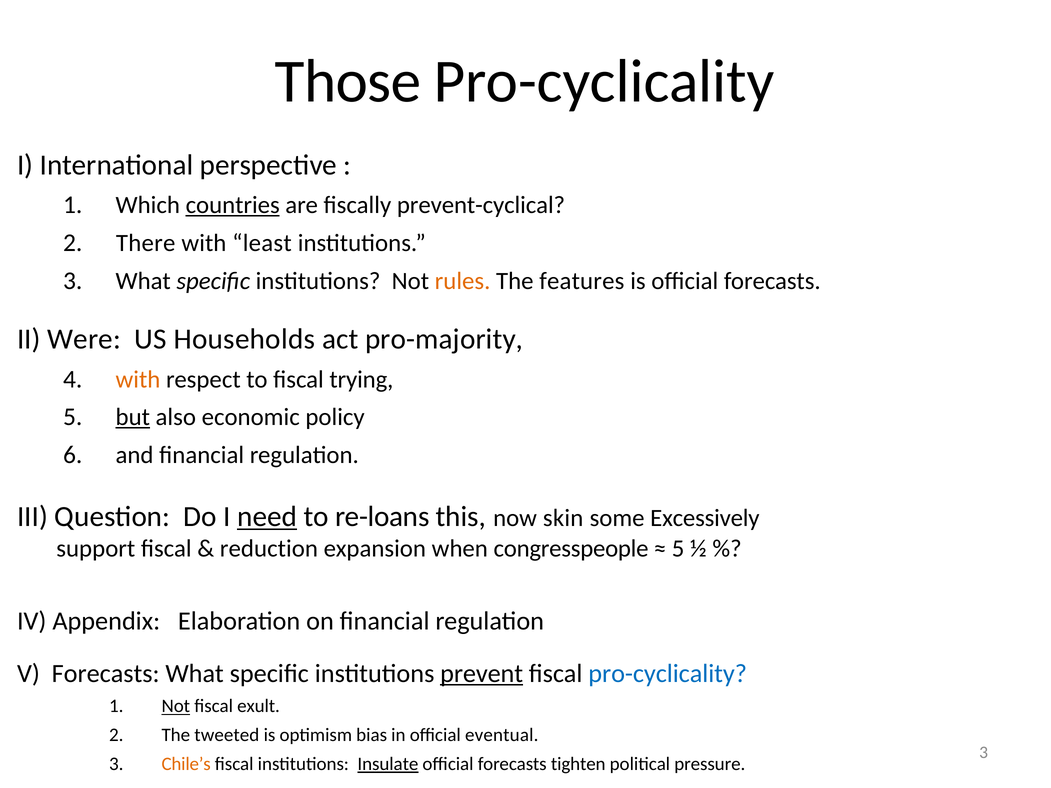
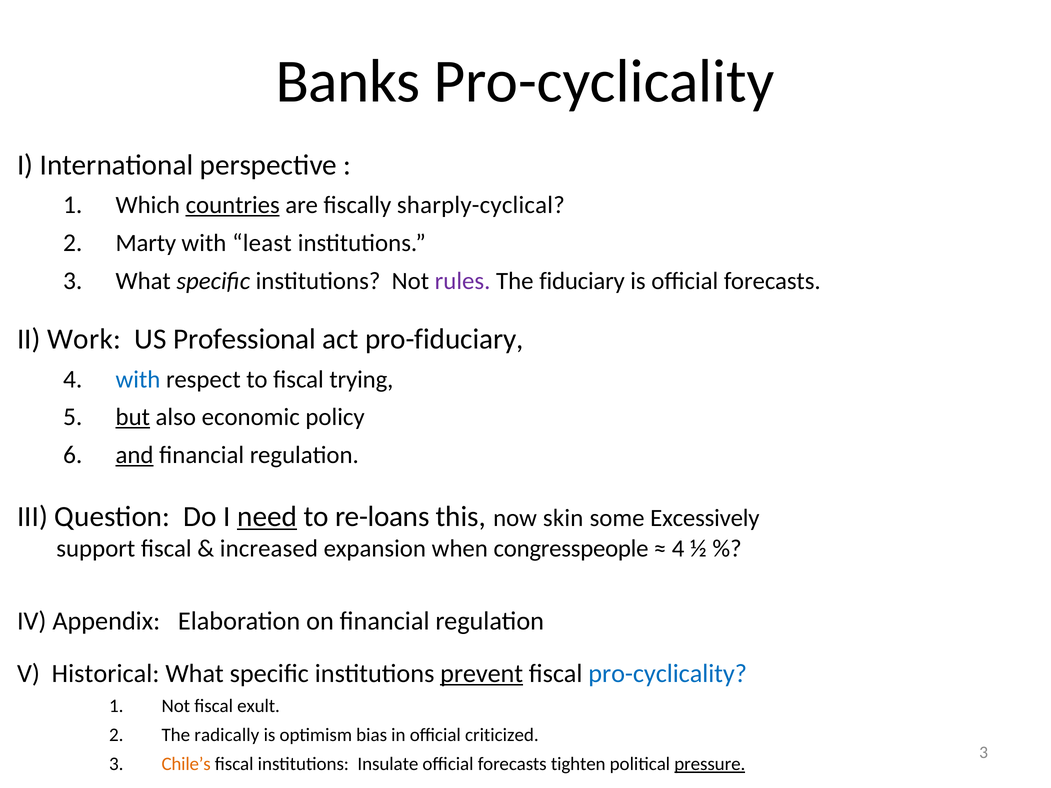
Those: Those -> Banks (348, 81)
prevent-cyclical: prevent-cyclical -> sharply-cyclical (481, 205)
There: There -> Marty (146, 243)
rules colour: orange -> purple (463, 281)
features: features -> fiduciary (582, 281)
Were: Were -> Work (84, 339)
Households: Households -> Professional (245, 339)
pro-majority: pro-majority -> pro-fiduciary (444, 339)
with colour: orange -> blue (138, 379)
and underline: none -> present (135, 455)
reduction: reduction -> increased (269, 549)
5: 5 -> 4 (678, 549)
V Forecasts: Forecasts -> Historical (106, 674)
Not underline: present -> none (176, 706)
tweeted: tweeted -> radically (227, 735)
eventual: eventual -> criticized (502, 735)
Insulate underline: present -> none (388, 764)
pressure underline: none -> present (710, 764)
